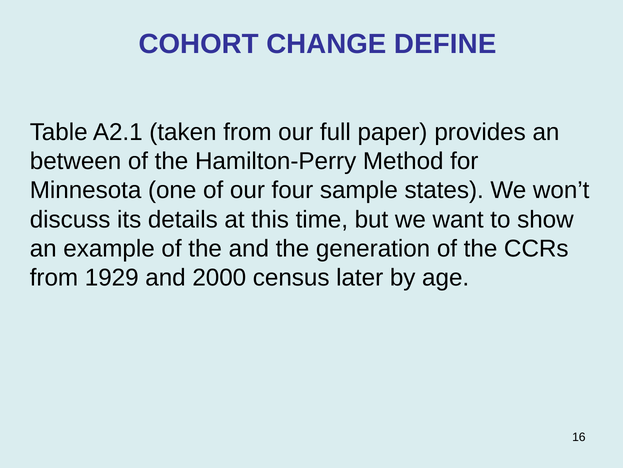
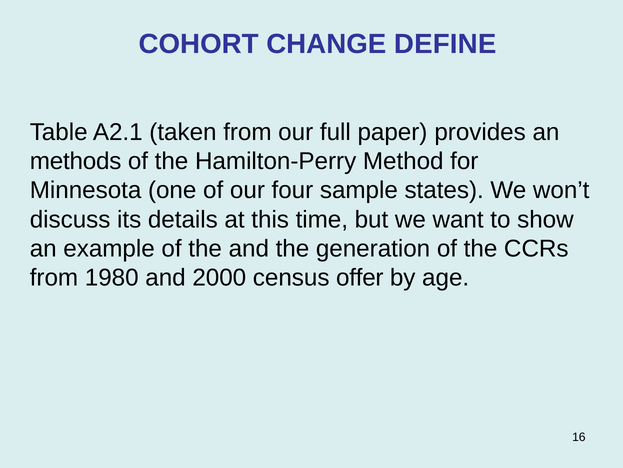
between: between -> methods (76, 161)
1929: 1929 -> 1980 (112, 277)
later: later -> offer (360, 277)
